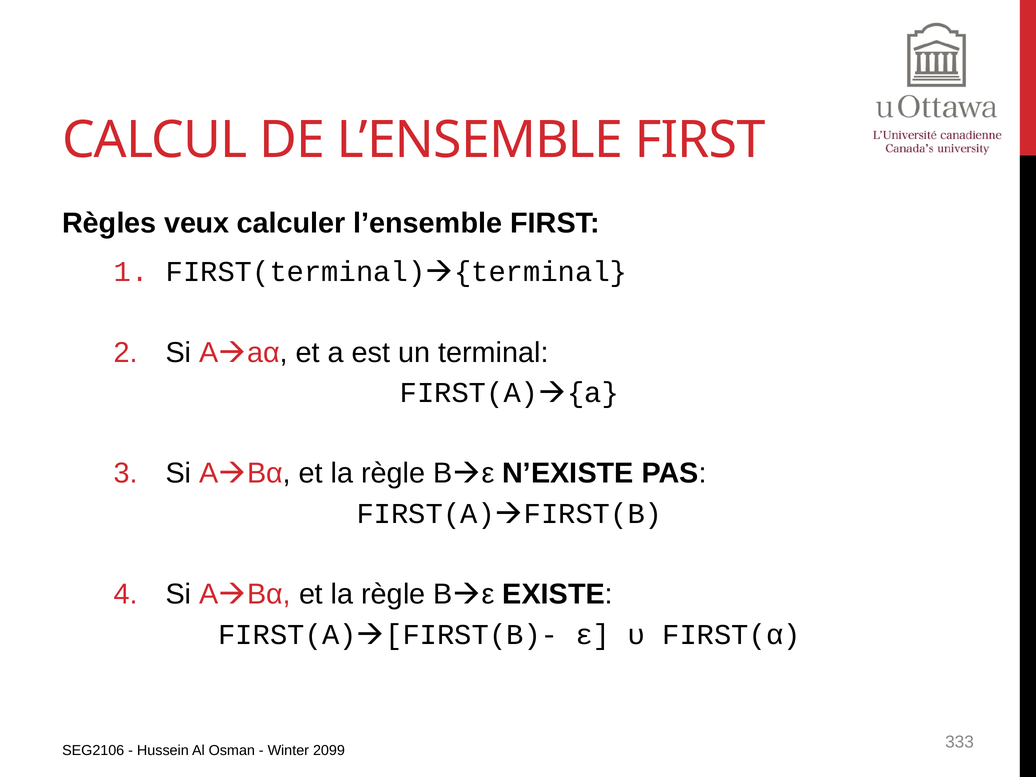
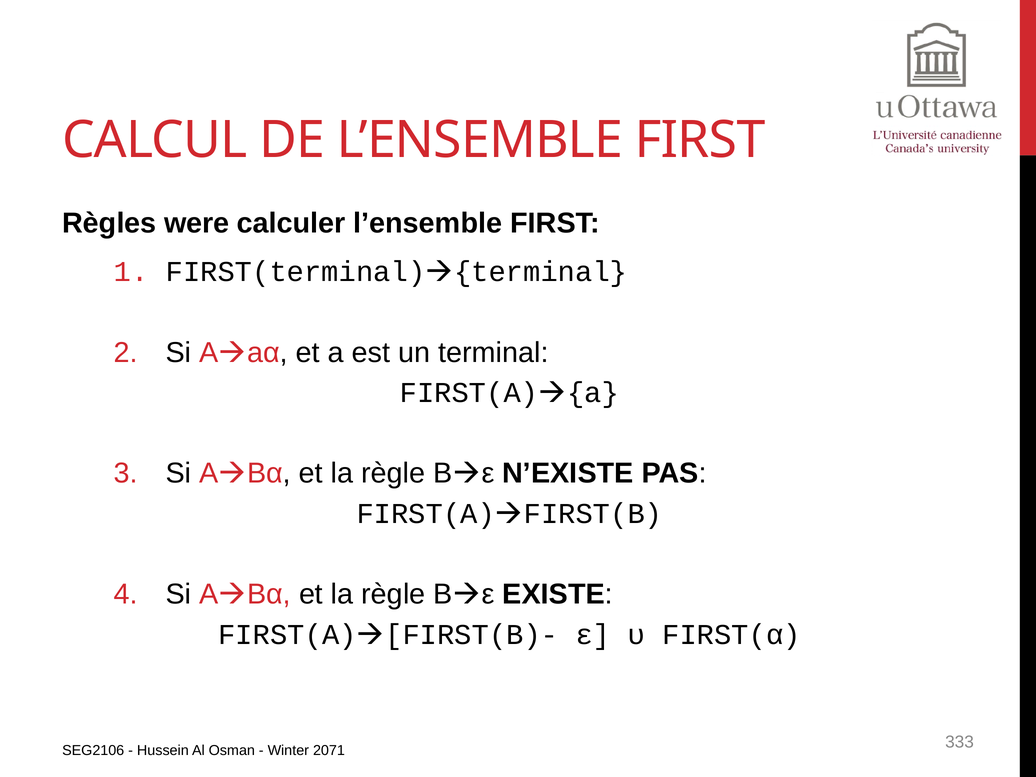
veux: veux -> were (197, 223)
2099: 2099 -> 2071 (329, 750)
